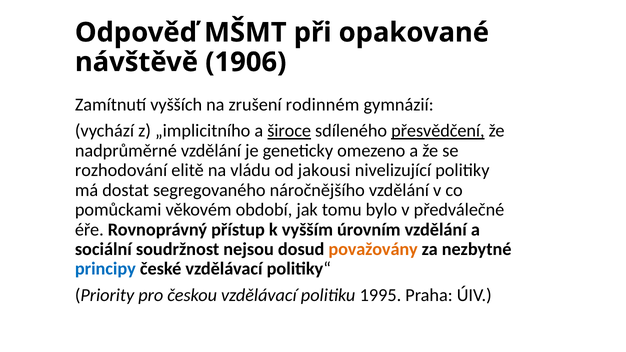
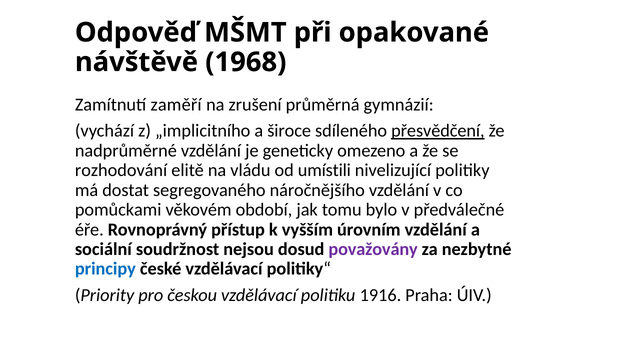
1906: 1906 -> 1968 (246, 62)
vyšších: vyšších -> zaměří (176, 105)
rodinném: rodinném -> průměrná (323, 105)
široce underline: present -> none (289, 131)
jakousi: jakousi -> umístili (324, 170)
považovány colour: orange -> purple (373, 249)
1995: 1995 -> 1916 (381, 295)
